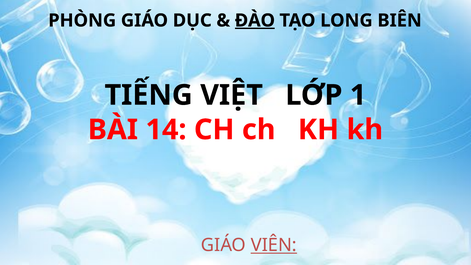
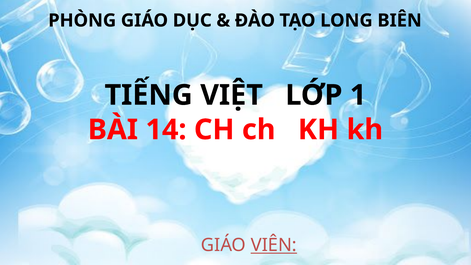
ĐÀO underline: present -> none (255, 20)
